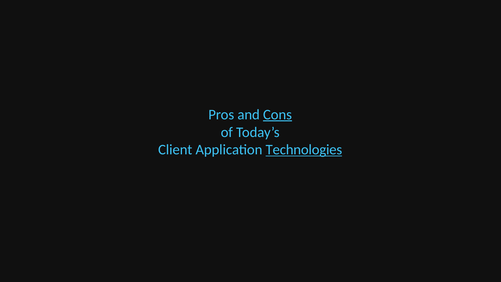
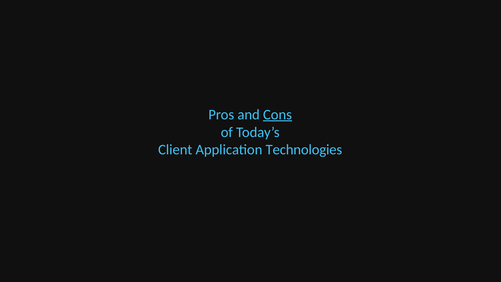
Technologies underline: present -> none (304, 150)
